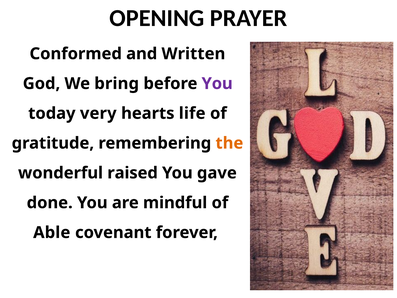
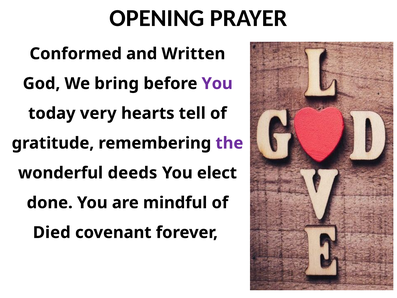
life: life -> tell (192, 113)
the colour: orange -> purple (229, 143)
raised: raised -> deeds (132, 173)
gave: gave -> elect (217, 173)
Able: Able -> Died (52, 232)
